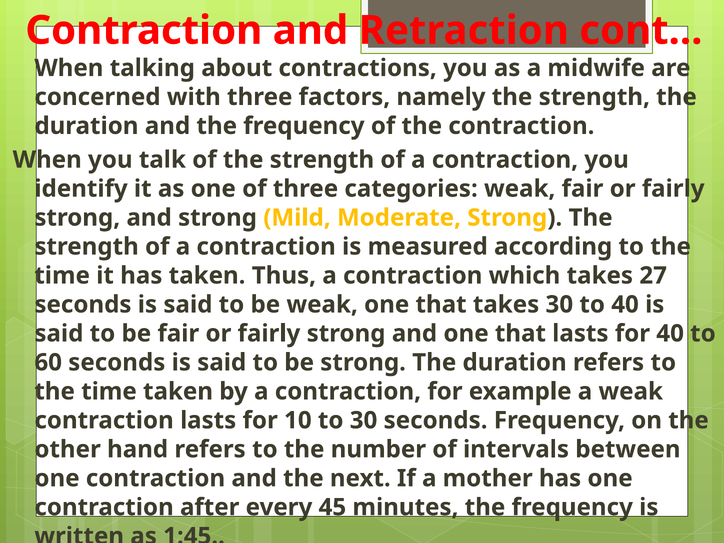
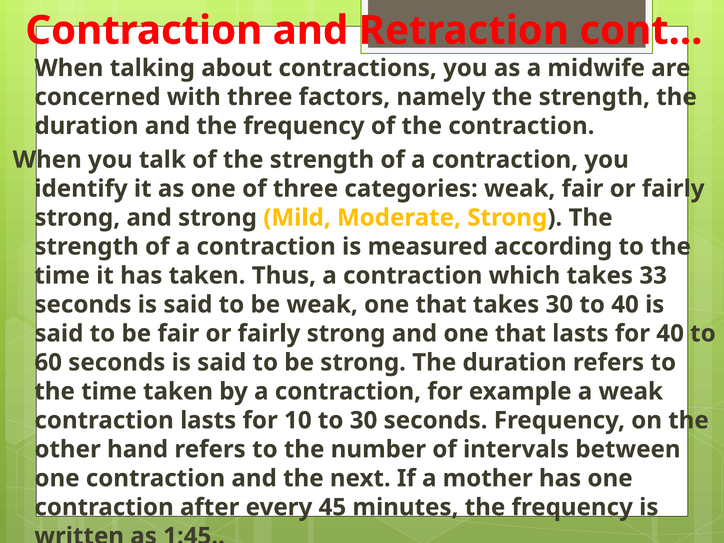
27: 27 -> 33 (653, 276)
